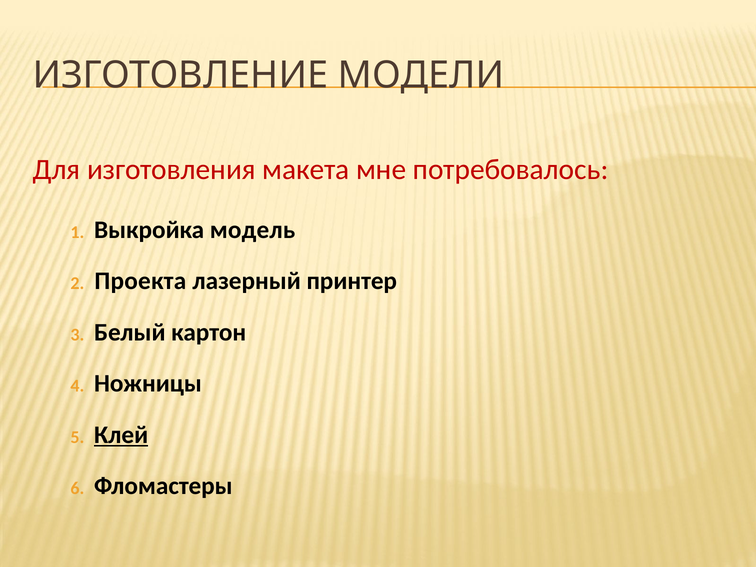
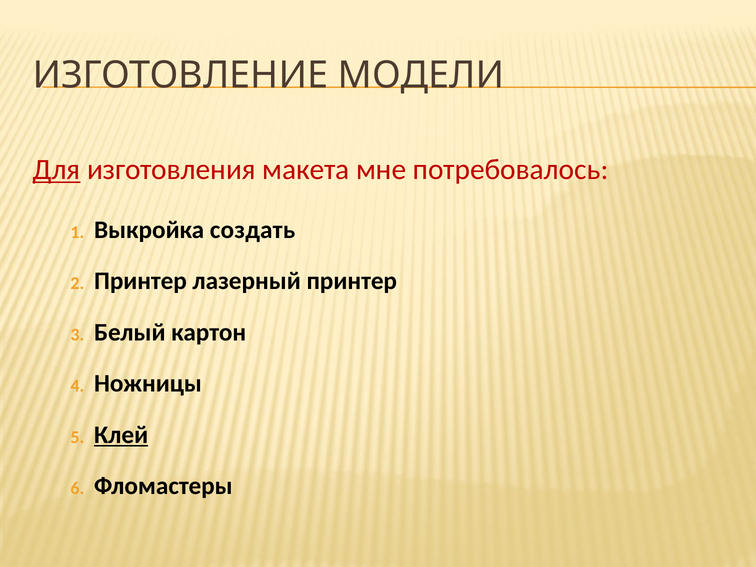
Для underline: none -> present (57, 170)
модель: модель -> создать (253, 230)
Проекта: Проекта -> Принтер (140, 281)
